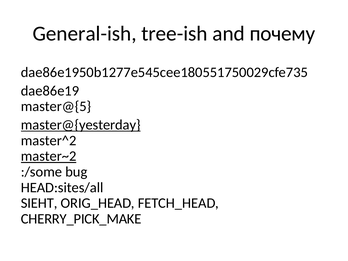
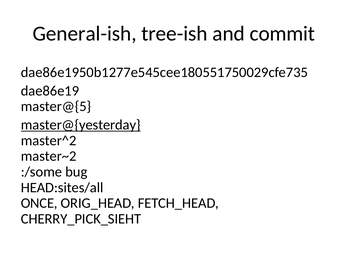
почему: почему -> commit (282, 34)
master~2 underline: present -> none (49, 156)
SIEHT: SIEHT -> ONCE (39, 203)
CHERRY_PICK_MAKE: CHERRY_PICK_MAKE -> CHERRY_PICK_SIEHT (81, 219)
